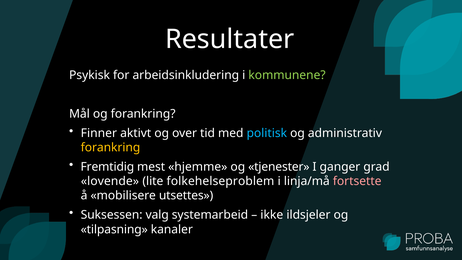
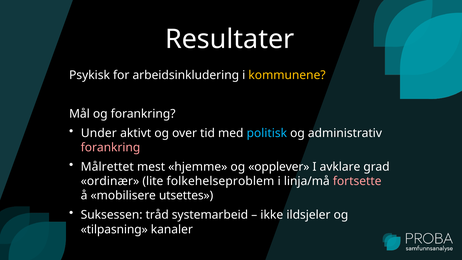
kommunene colour: light green -> yellow (287, 75)
Finner: Finner -> Under (99, 133)
forankring colour: yellow -> pink (110, 147)
Fremtidig: Fremtidig -> Målrettet (107, 167)
tjenester: tjenester -> opplever (279, 167)
ganger: ganger -> avklare (340, 167)
lovende: lovende -> ordinær (110, 181)
valg: valg -> tråd (157, 215)
